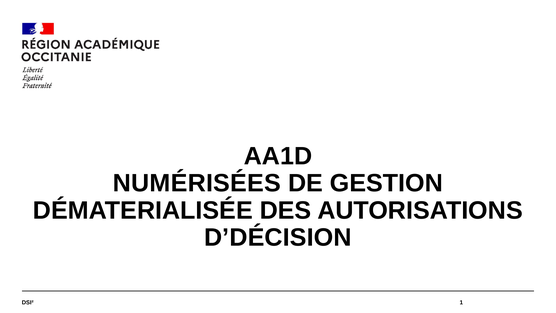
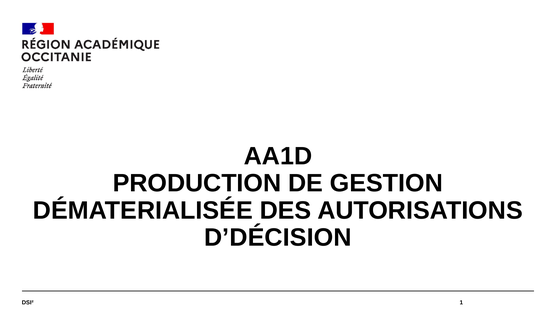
NUMÉRISÉES: NUMÉRISÉES -> PRODUCTION (197, 183)
